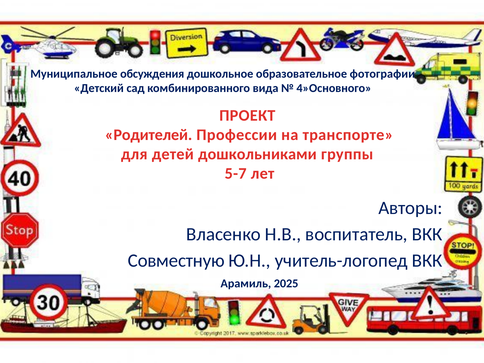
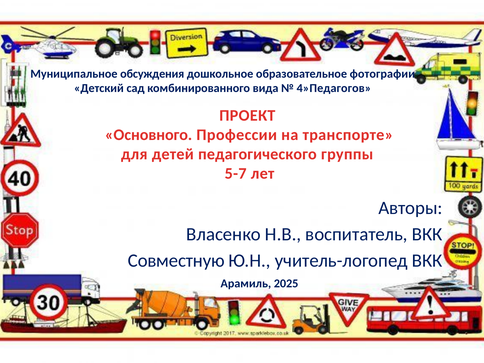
4»Основного: 4»Основного -> 4»Педагогов (334, 88)
Родителей: Родителей -> Основного (149, 135)
дошкольниками: дошкольниками -> педагогического (257, 154)
